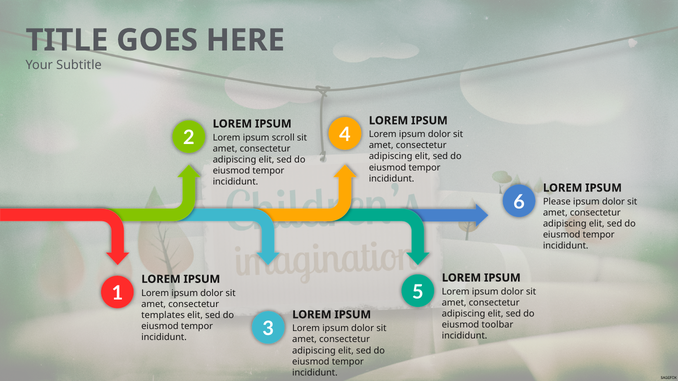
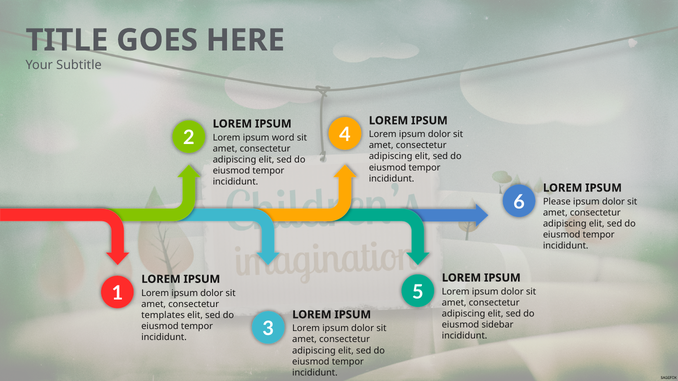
scroll: scroll -> word (283, 138)
toolbar: toolbar -> sidebar (498, 325)
